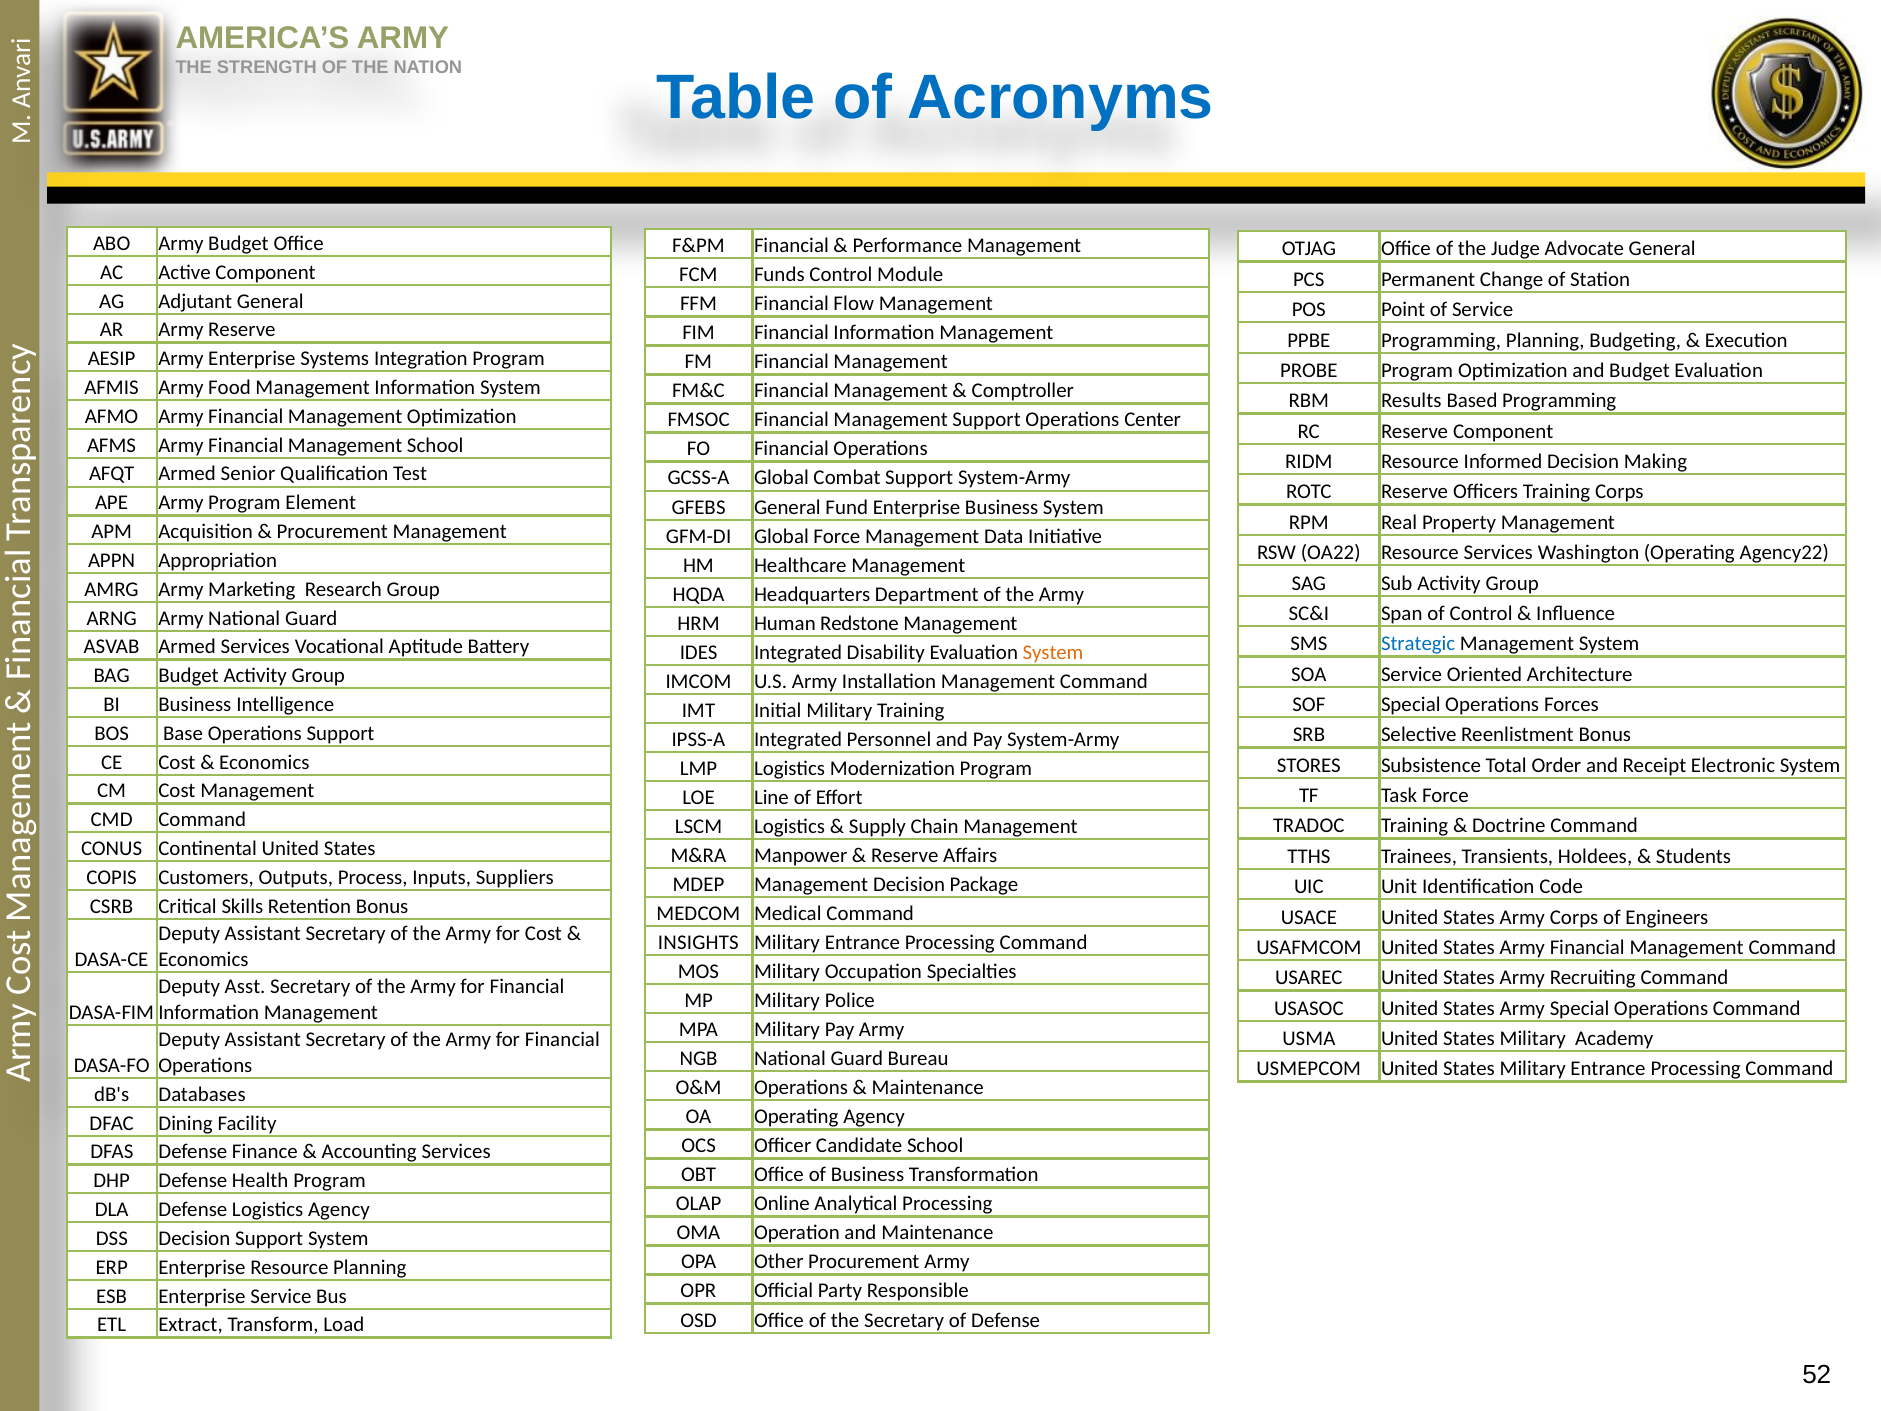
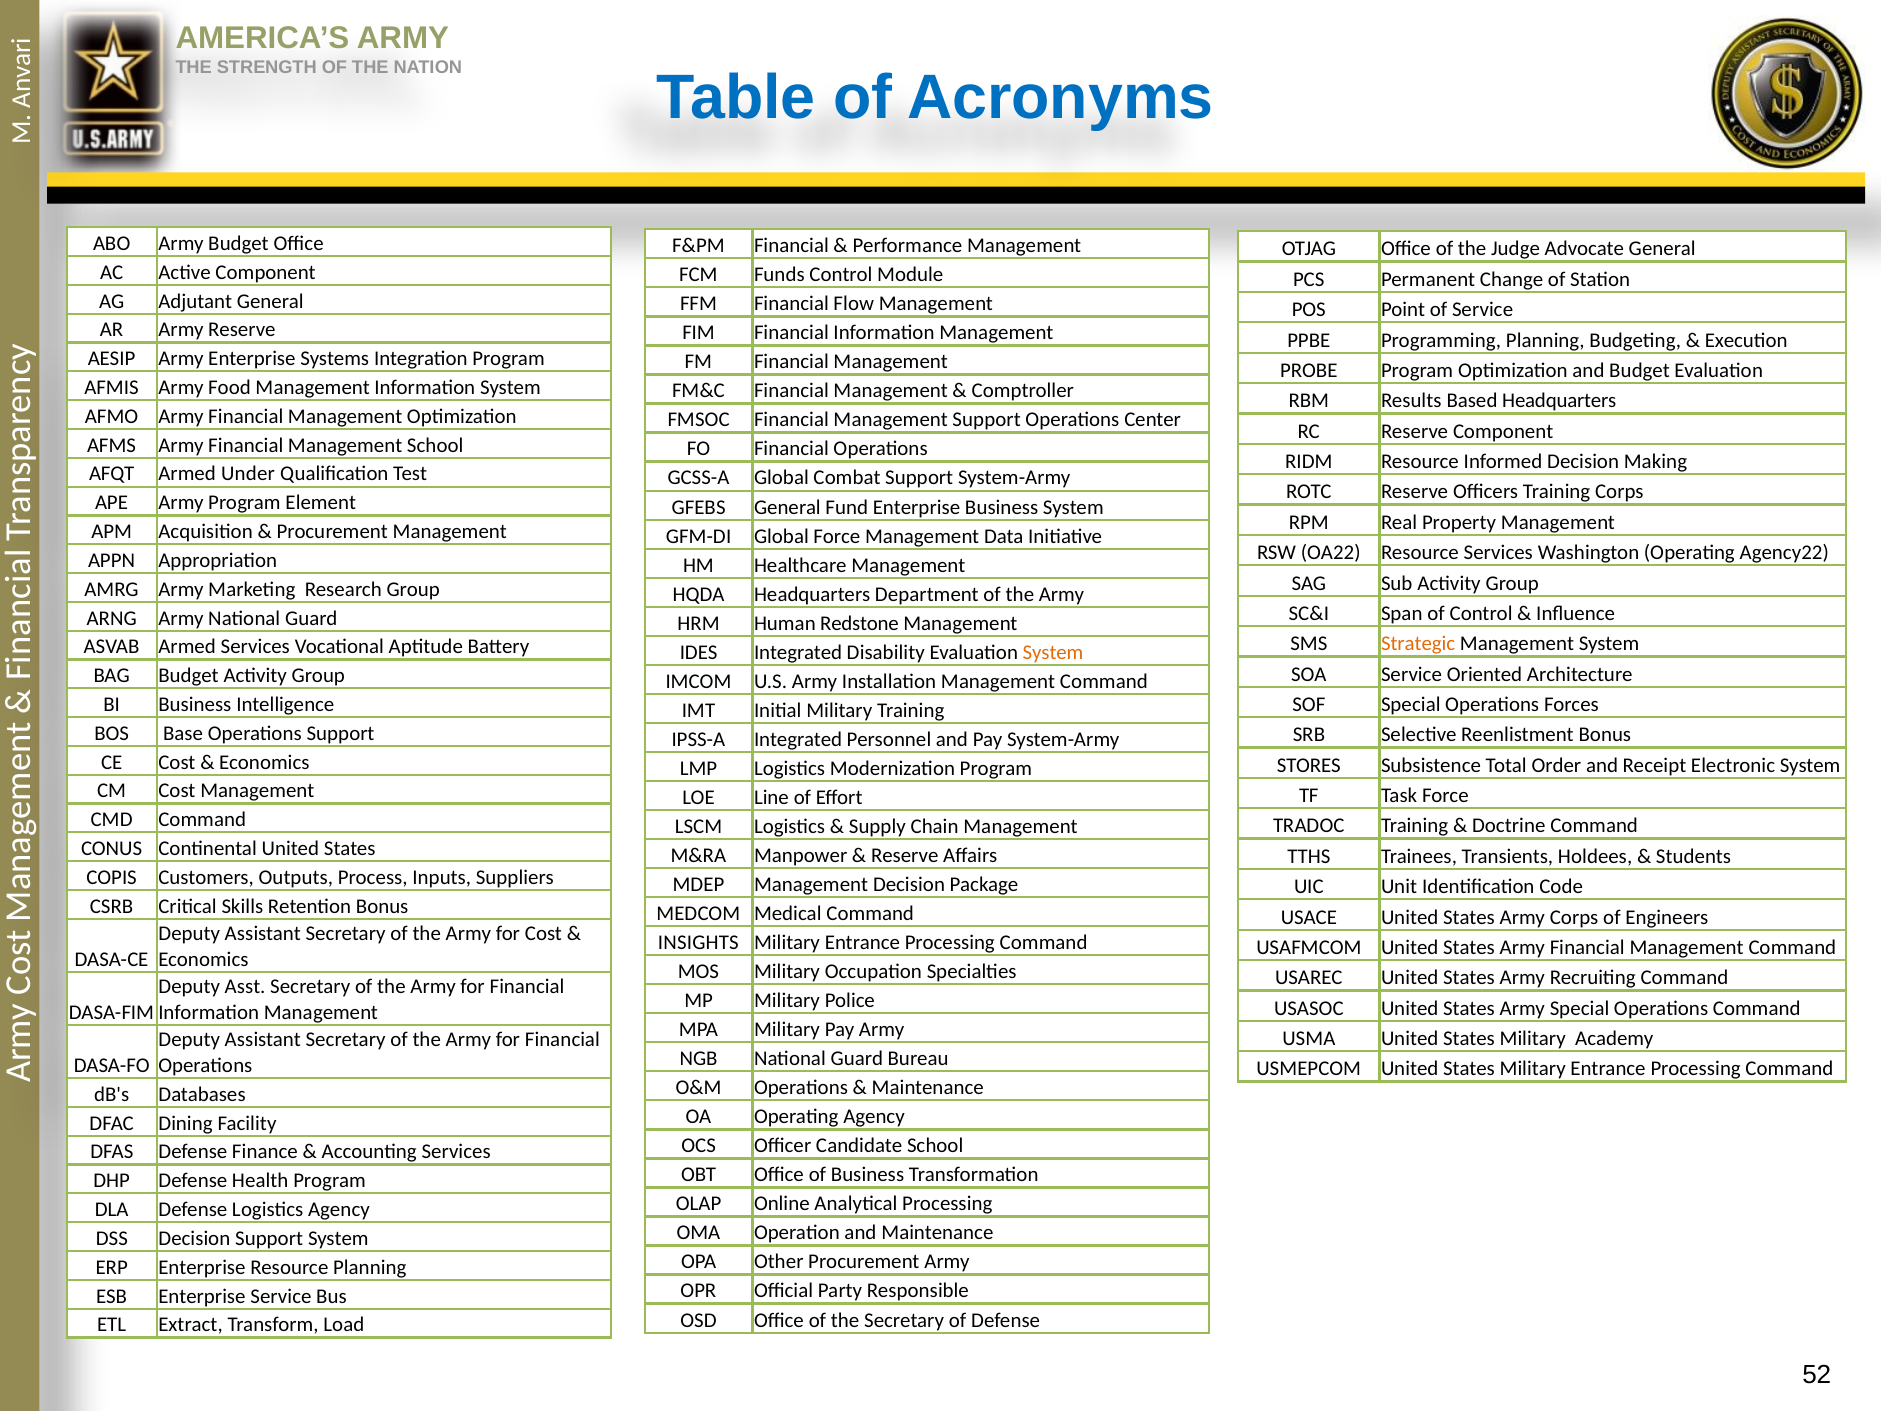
Based Programming: Programming -> Headquarters (1559, 401)
Senior: Senior -> Under (248, 474)
Strategic colour: blue -> orange (1418, 644)
